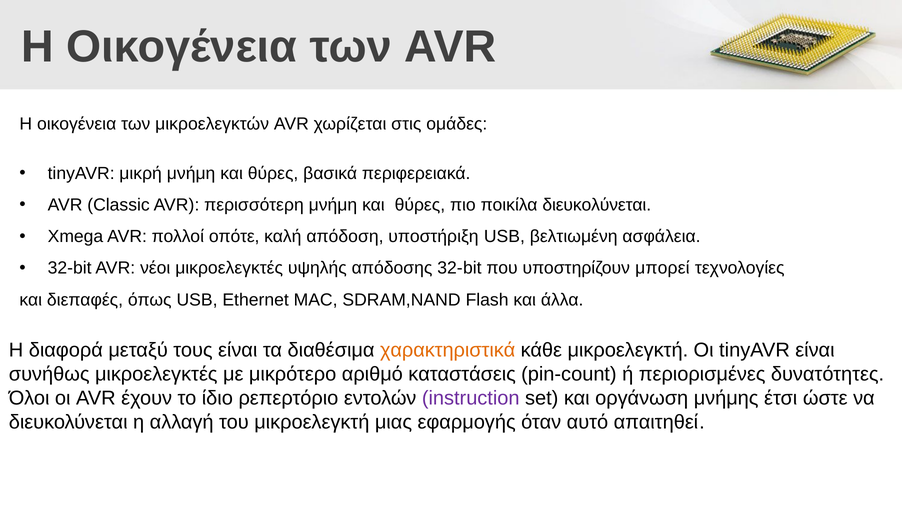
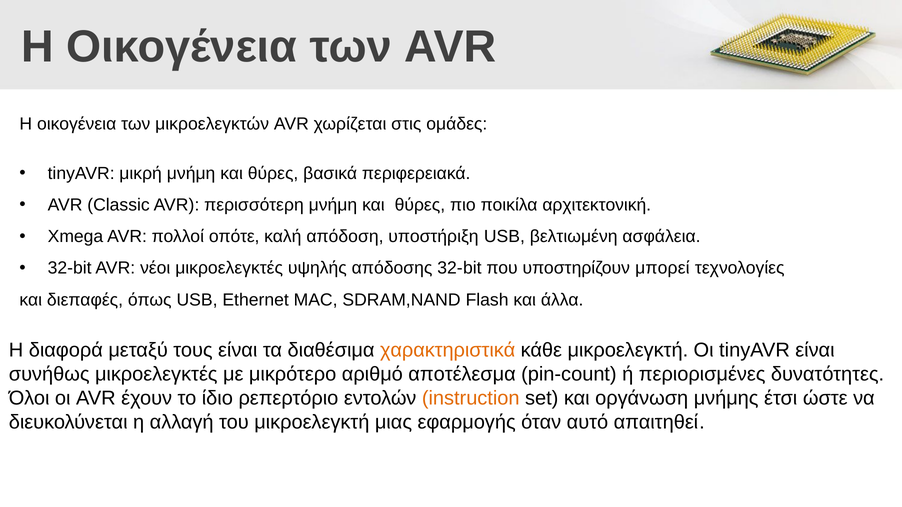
ποικίλα διευκολύνεται: διευκολύνεται -> αρχιτεκτονική (597, 205)
καταστάσεις: καταστάσεις -> αποτέλεσμα (462, 375)
instruction colour: purple -> orange (471, 399)
